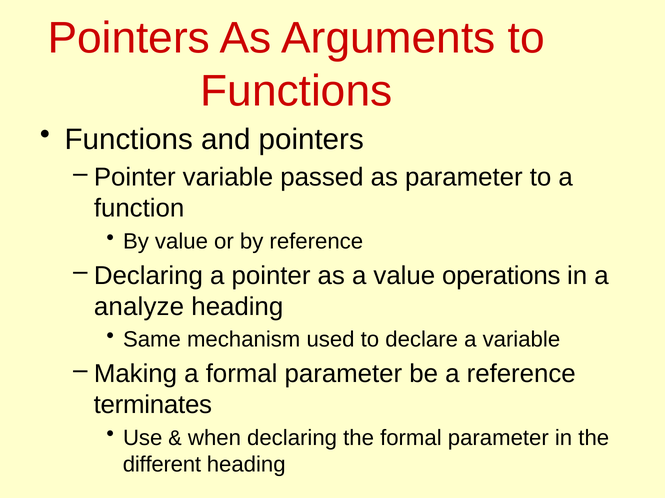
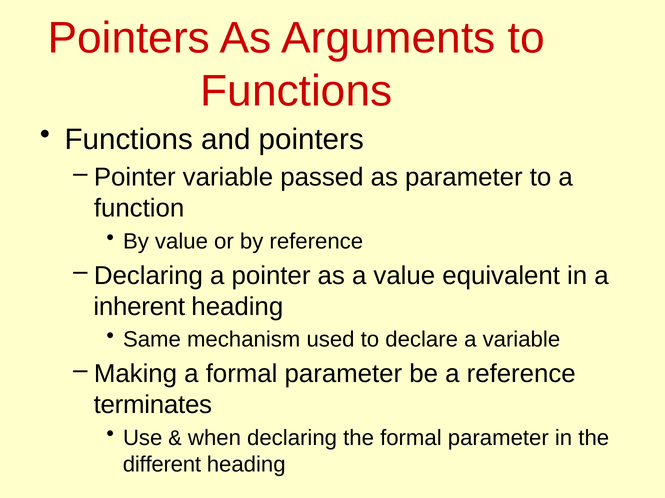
operations: operations -> equivalent (501, 276)
analyze: analyze -> inherent (139, 307)
